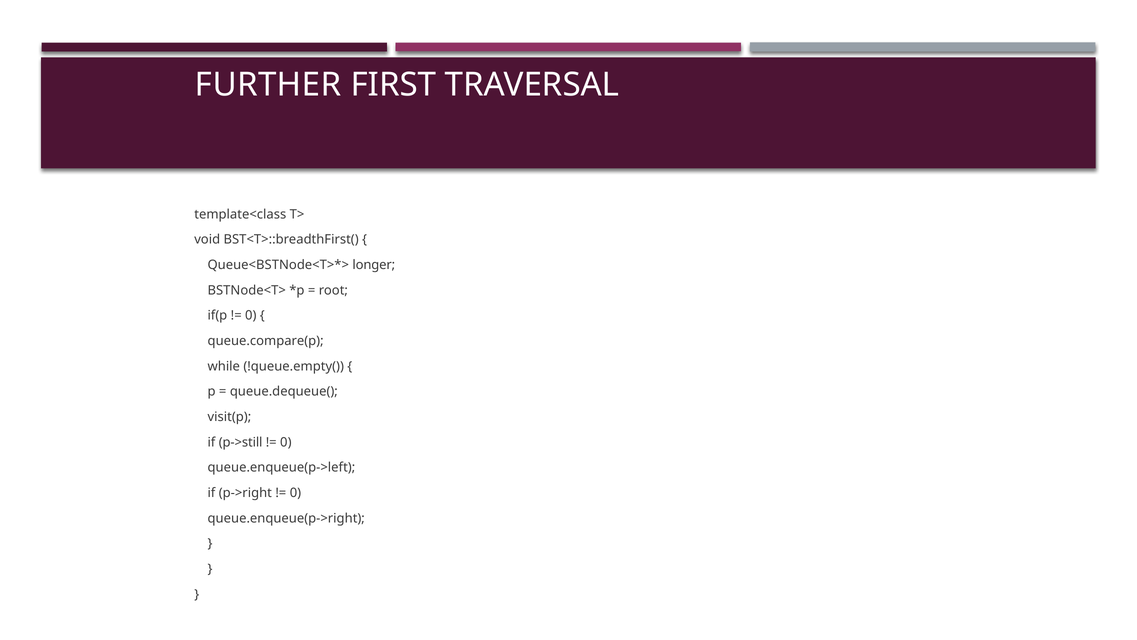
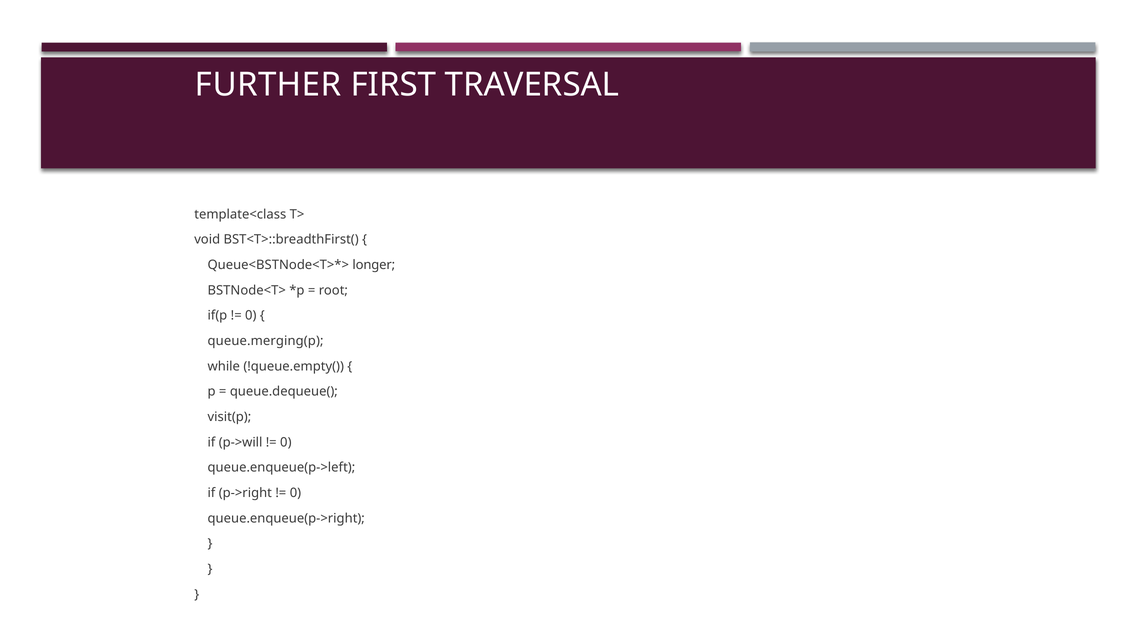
queue.compare(p: queue.compare(p -> queue.merging(p (266, 341)
p->still: p->still -> p->will (241, 442)
